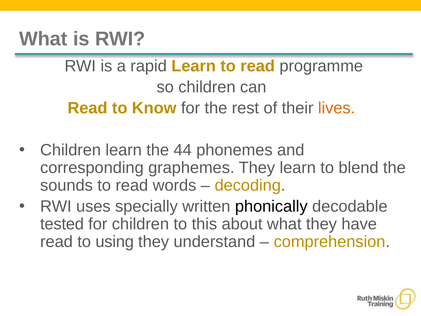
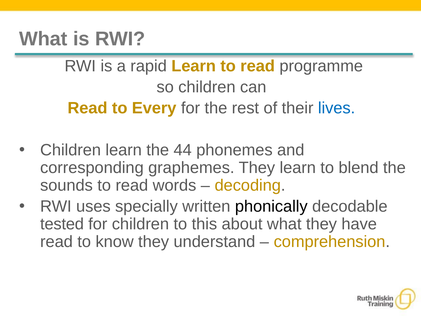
Know: Know -> Every (154, 108)
lives colour: orange -> blue (337, 108)
using: using -> know (115, 242)
